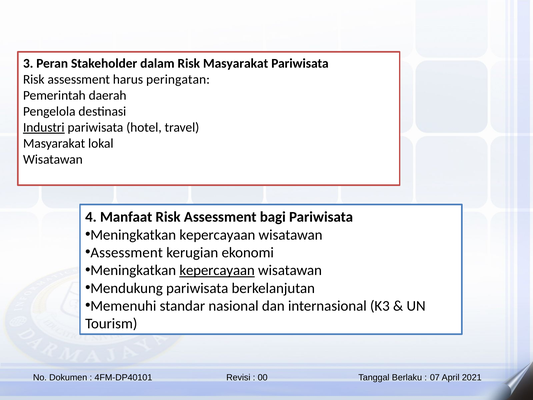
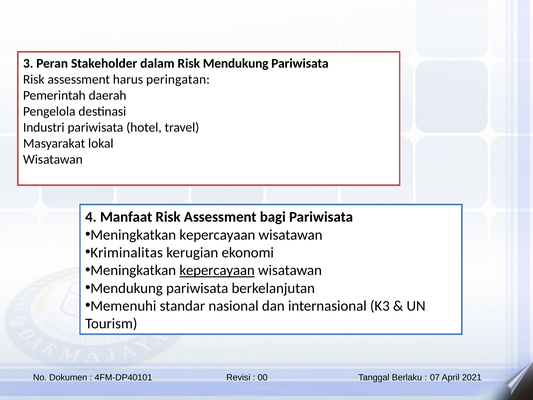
Risk Masyarakat: Masyarakat -> Mendukung (236, 63)
Industri underline: present -> none (44, 127)
Assessment: Assessment -> Kriminalitas (127, 252)
